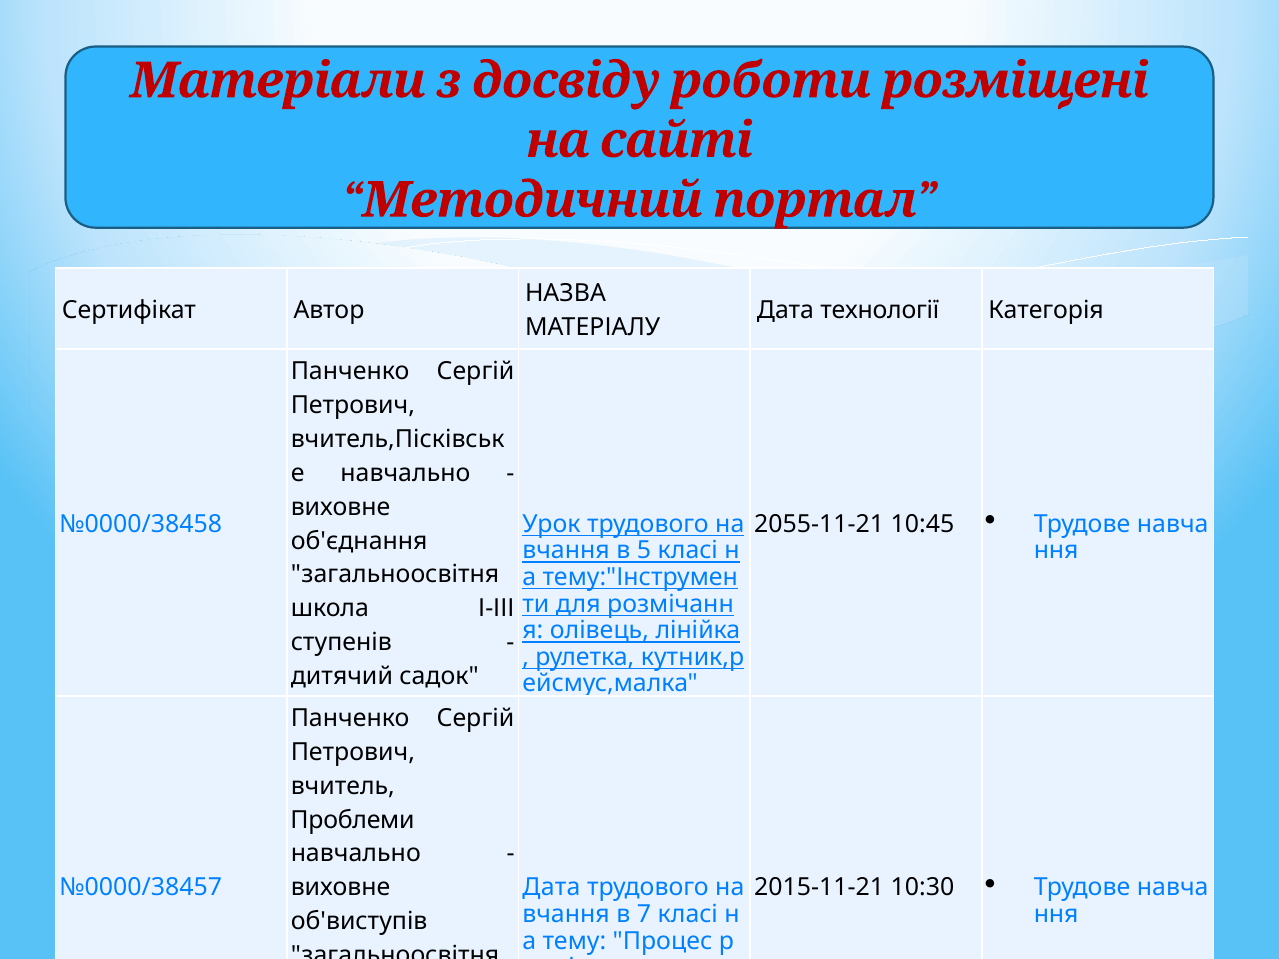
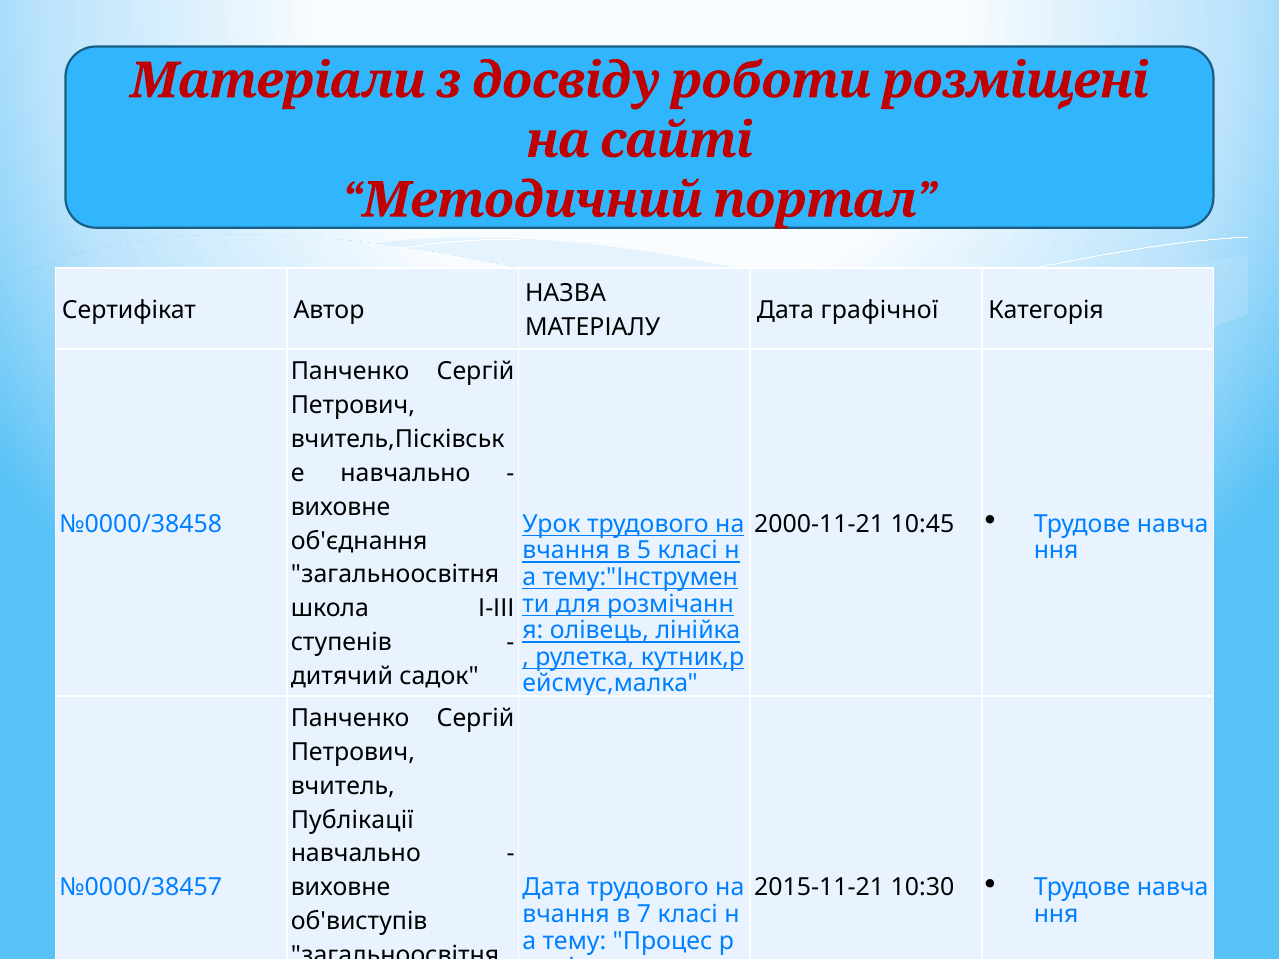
технології: технології -> графічної (880, 310)
2055-11-21: 2055-11-21 -> 2000-11-21 (819, 524)
Проблеми: Проблеми -> Публікації (352, 820)
